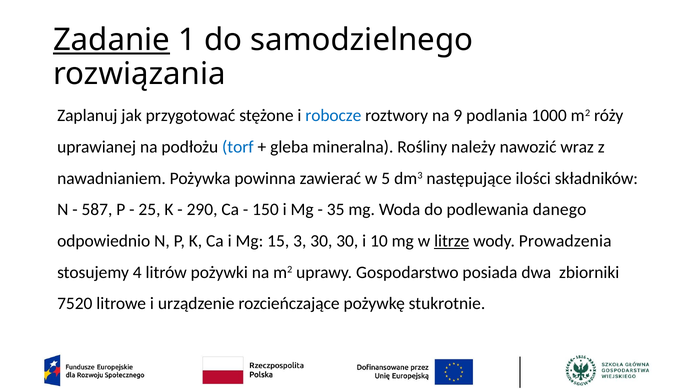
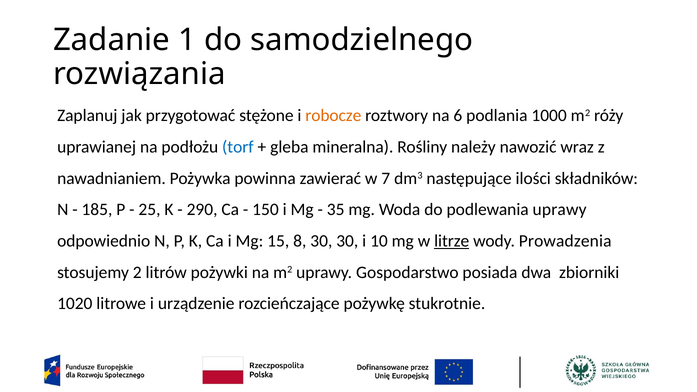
Zadanie underline: present -> none (112, 40)
robocze colour: blue -> orange (333, 116)
9: 9 -> 6 (458, 116)
5: 5 -> 7 (386, 178)
587: 587 -> 185 (97, 210)
podlewania danego: danego -> uprawy (560, 210)
3: 3 -> 8 (300, 241)
4: 4 -> 2 (137, 272)
7520: 7520 -> 1020 (75, 304)
